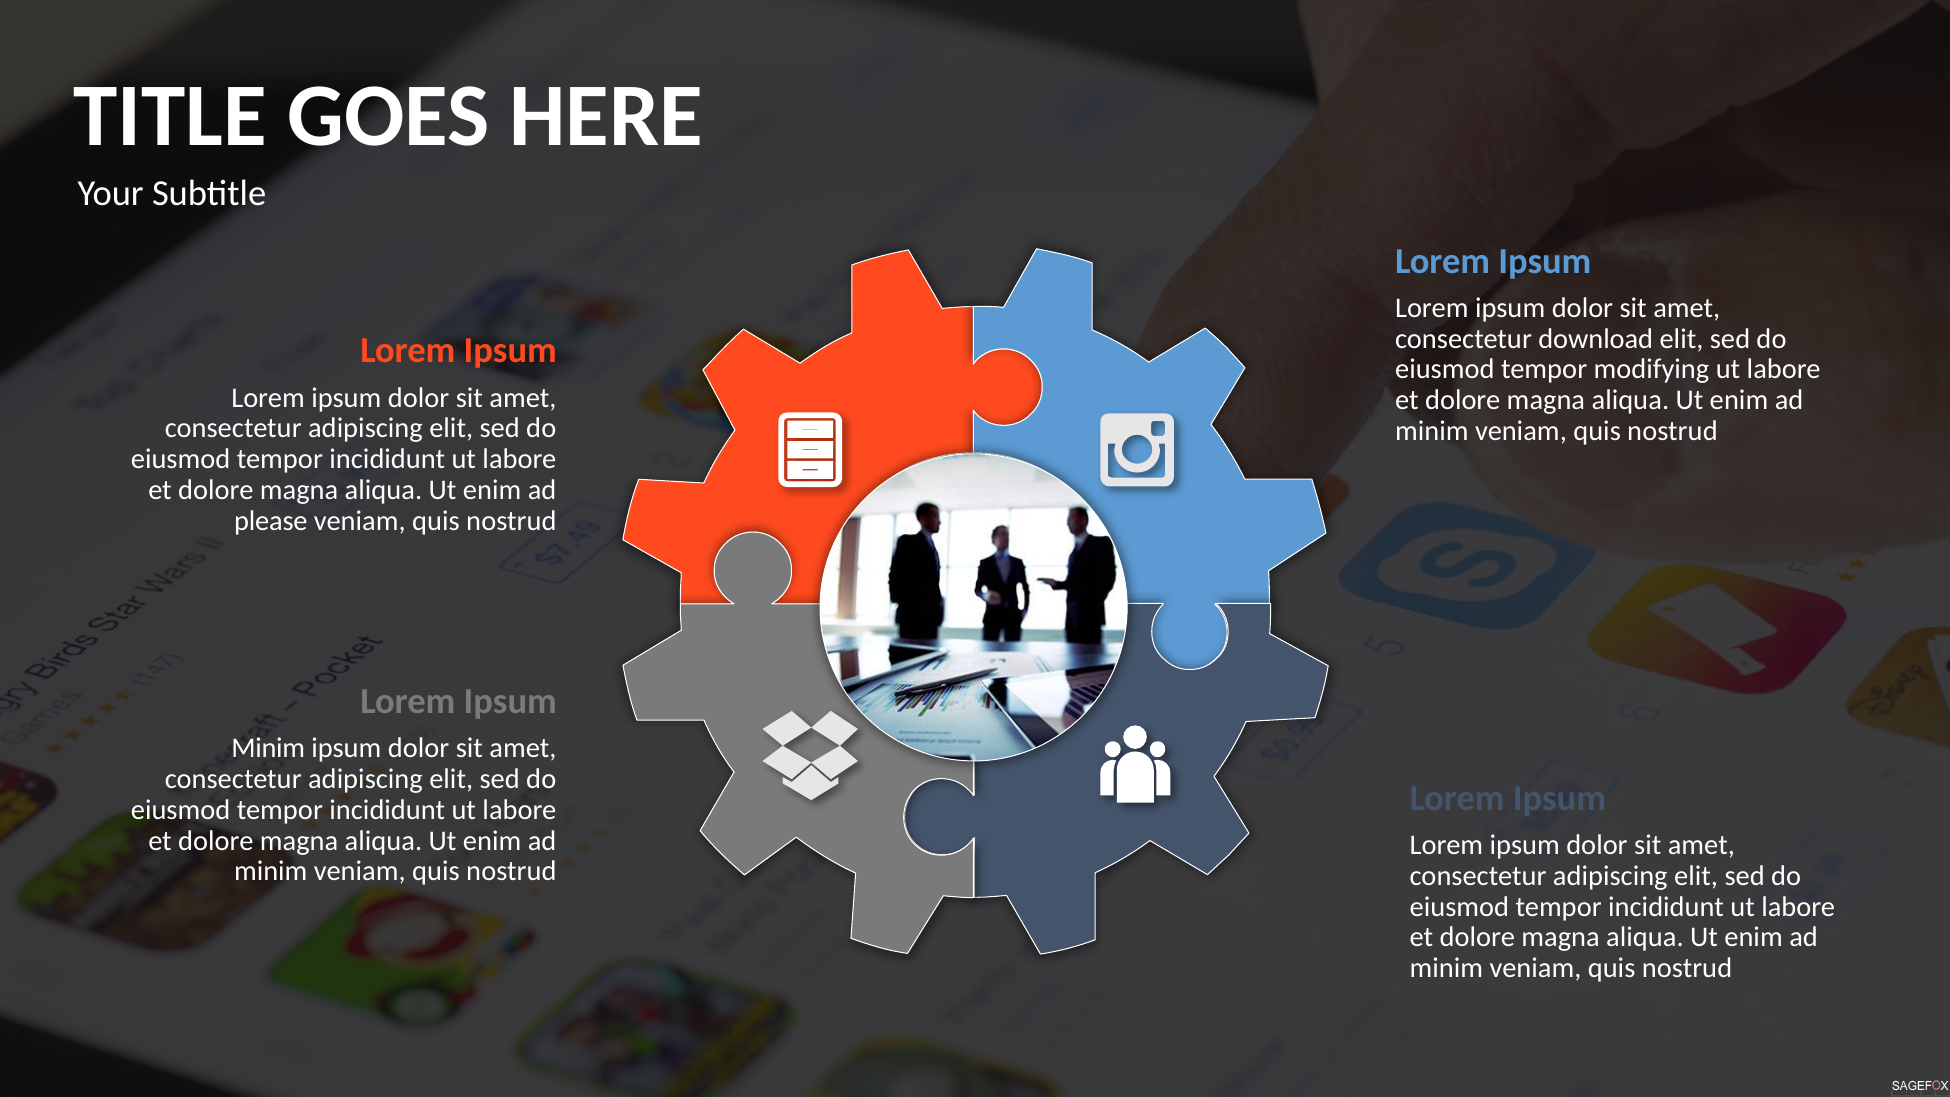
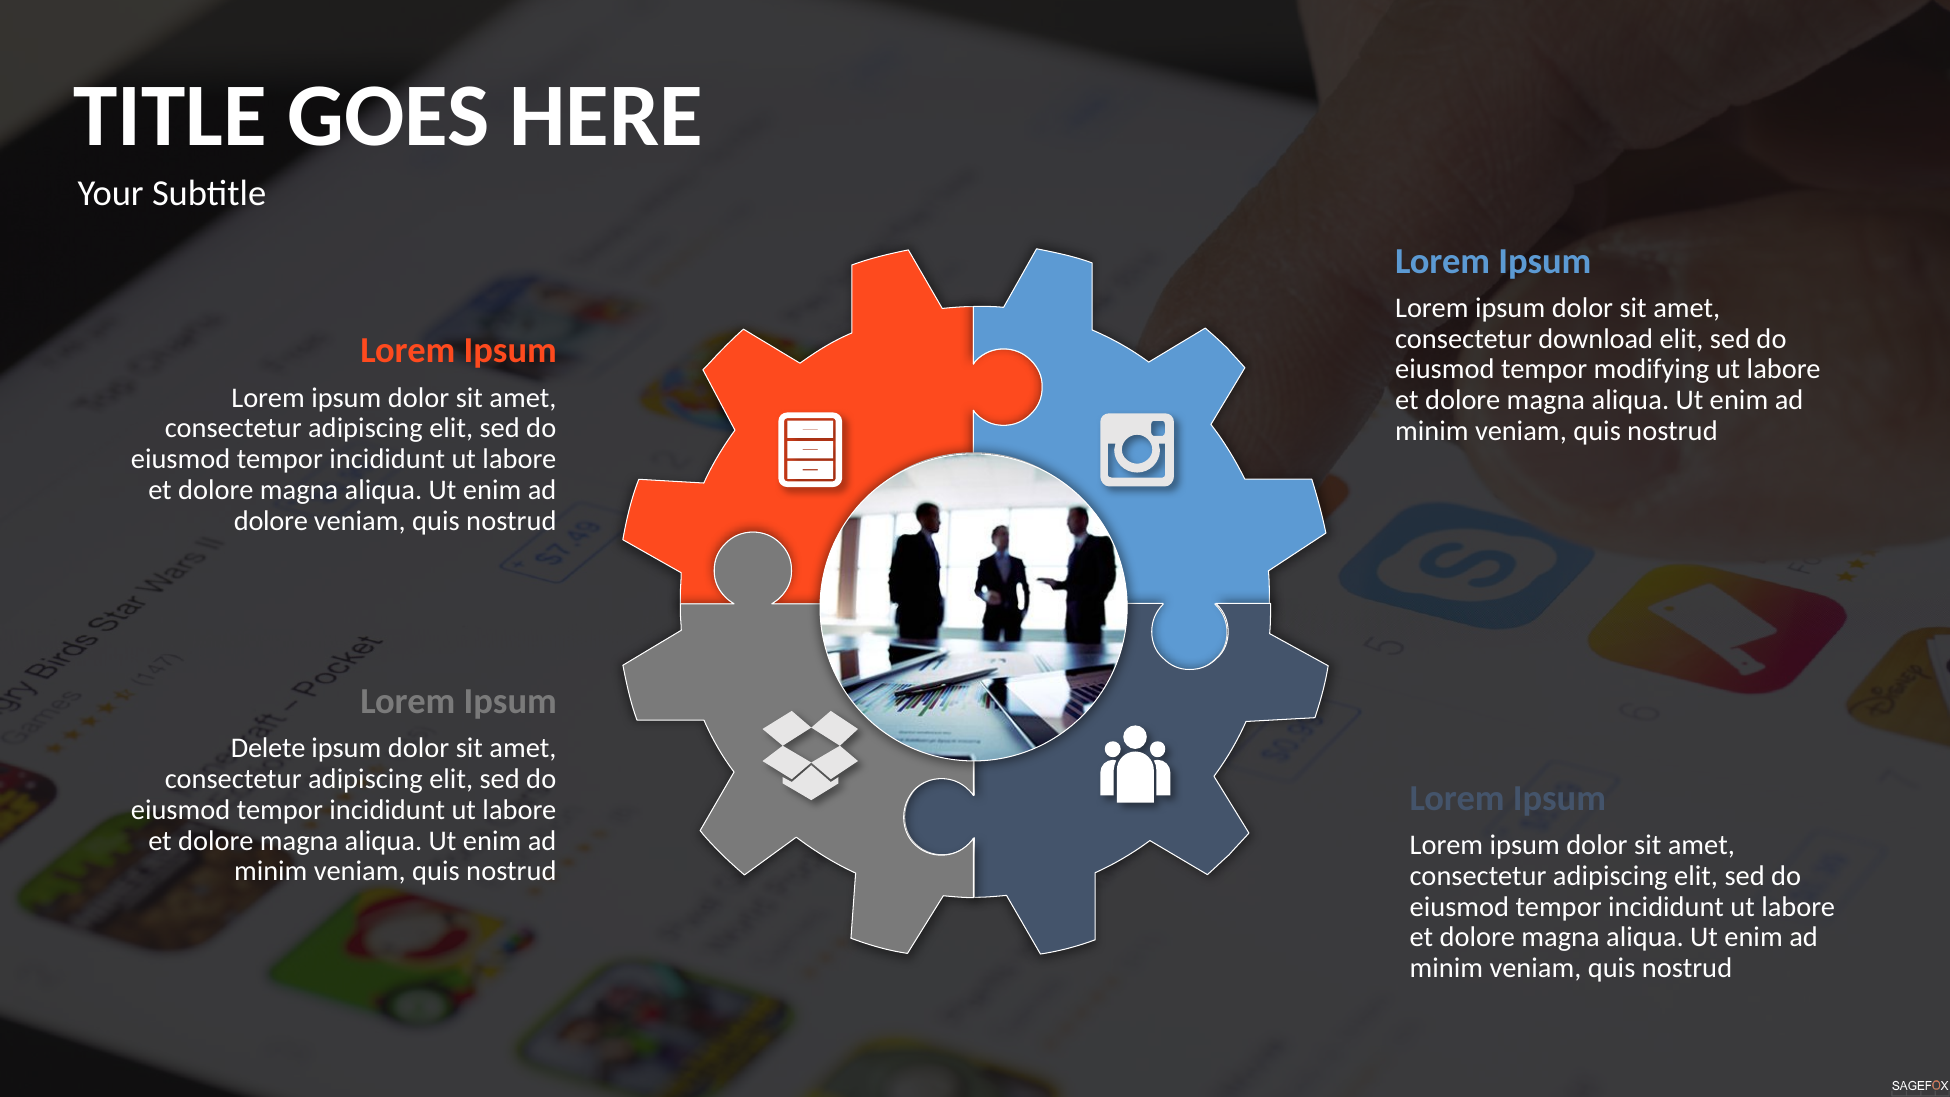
please: please -> dolore (271, 521)
Minim: Minim -> Delete (268, 749)
